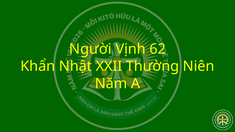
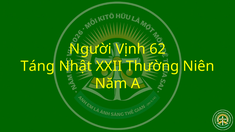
Khẩn: Khẩn -> Táng (38, 66)
